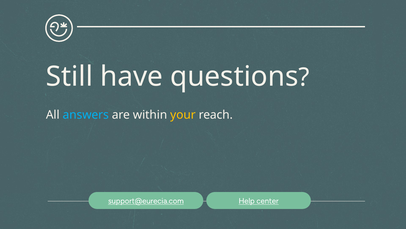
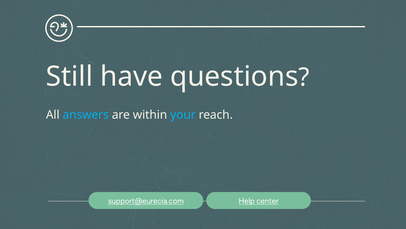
your colour: yellow -> light blue (183, 115)
